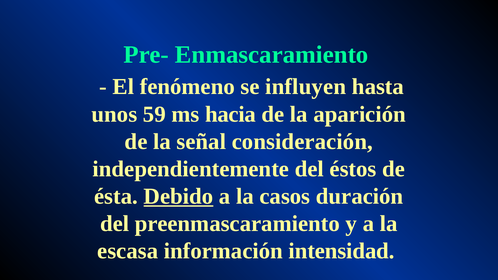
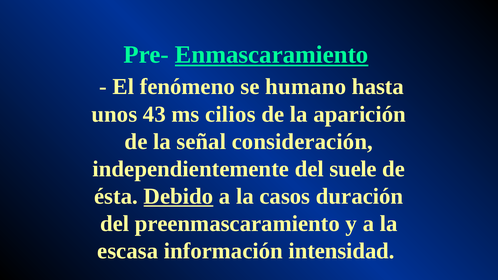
Enmascaramiento underline: none -> present (272, 55)
influyen: influyen -> humano (306, 87)
59: 59 -> 43 (154, 114)
hacia: hacia -> cilios (230, 114)
éstos: éstos -> suele (353, 169)
